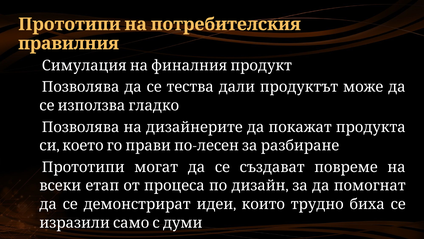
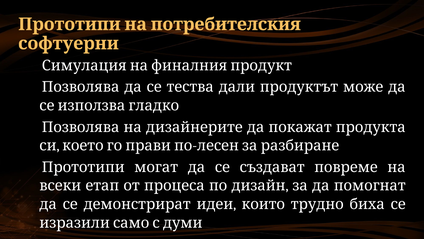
правилния: правилния -> софтуерни (68, 43)
